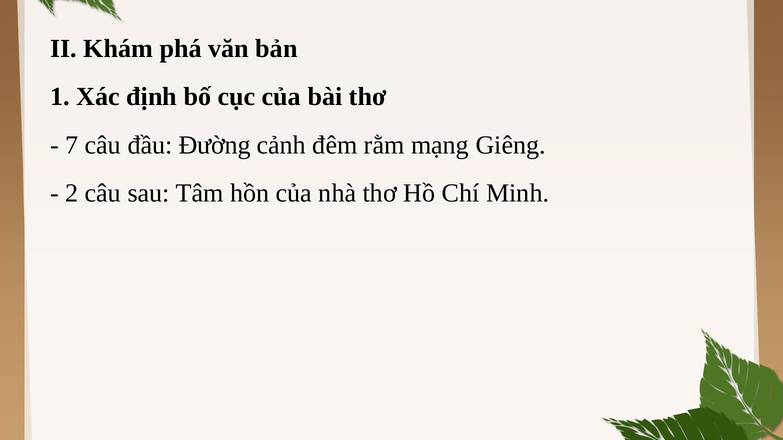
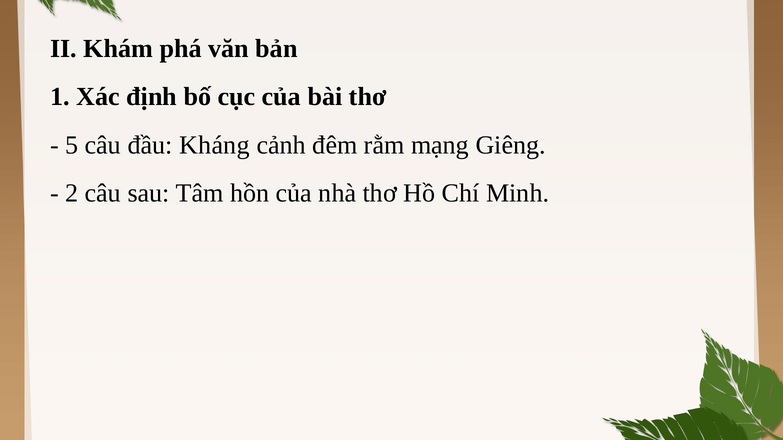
7: 7 -> 5 (72, 145)
Đường: Đường -> Kháng (214, 145)
